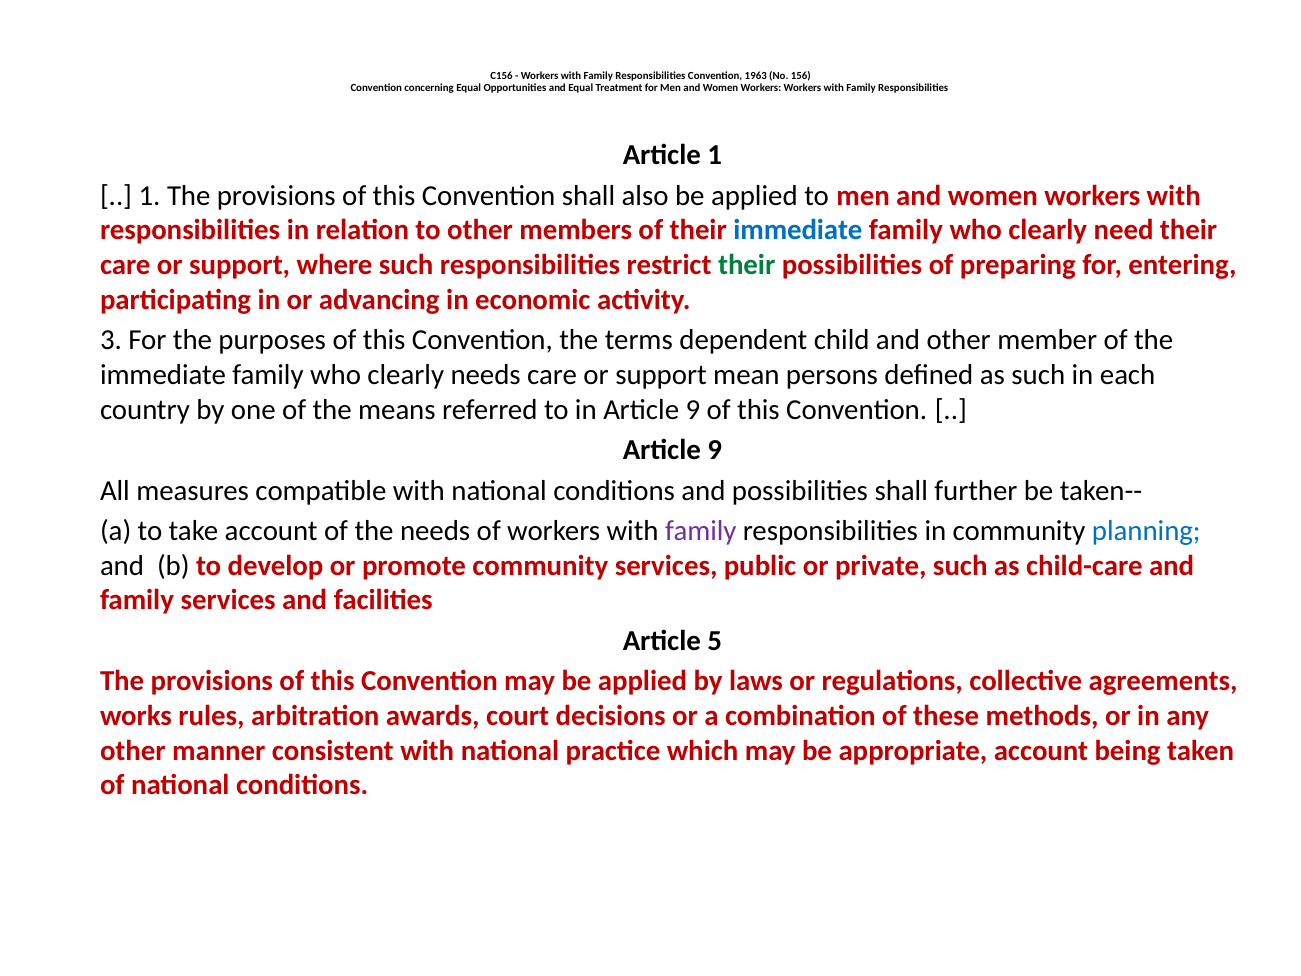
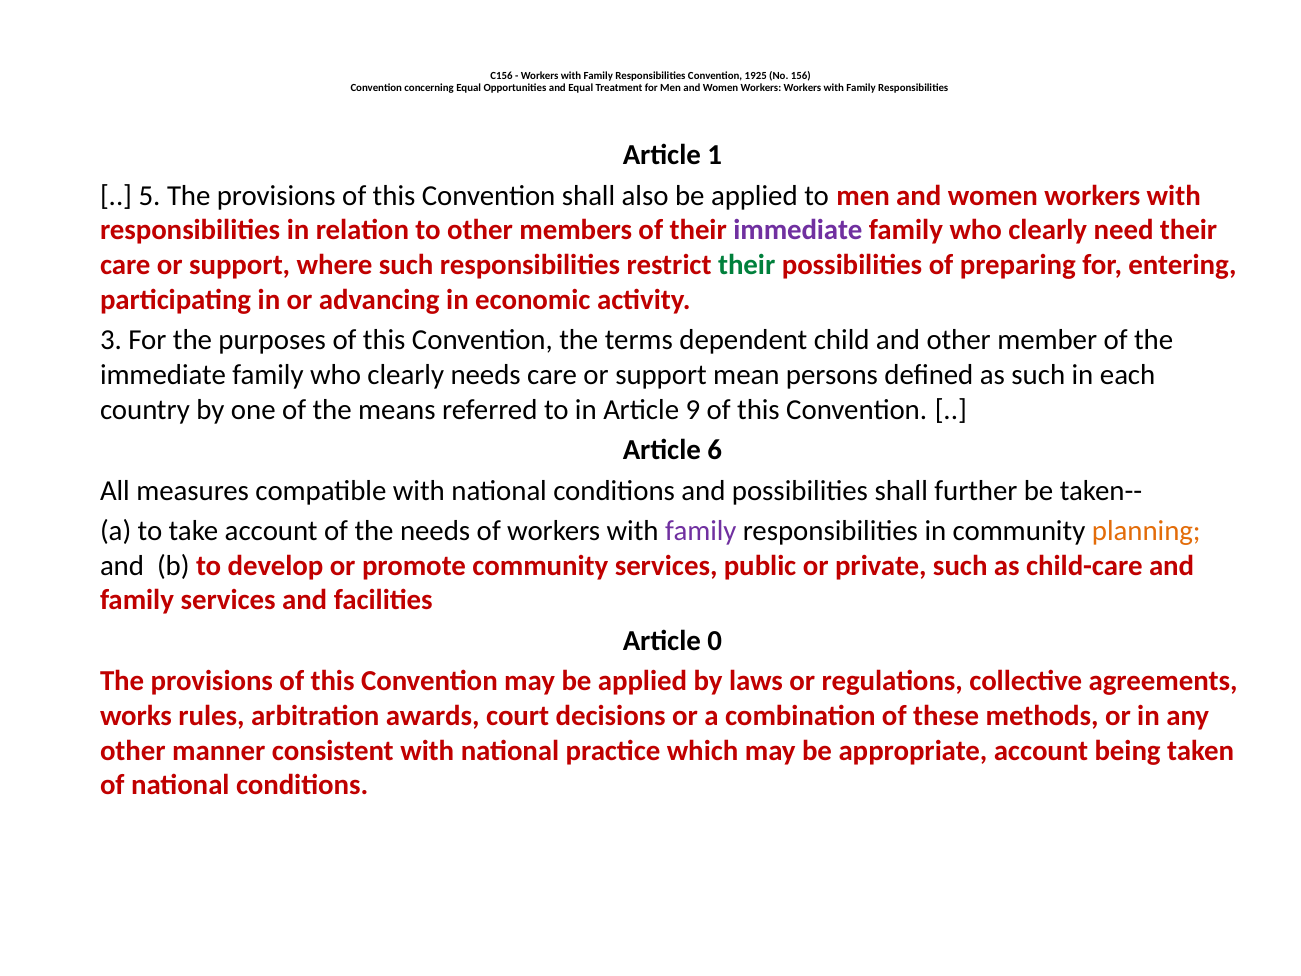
1963: 1963 -> 1925 (756, 76)
1: 1 -> 5 (150, 196)
immediate colour: blue -> purple (798, 230)
9: 9 -> 6 (715, 450)
planning colour: blue -> orange (1146, 531)
5: 5 -> 0 (715, 641)
